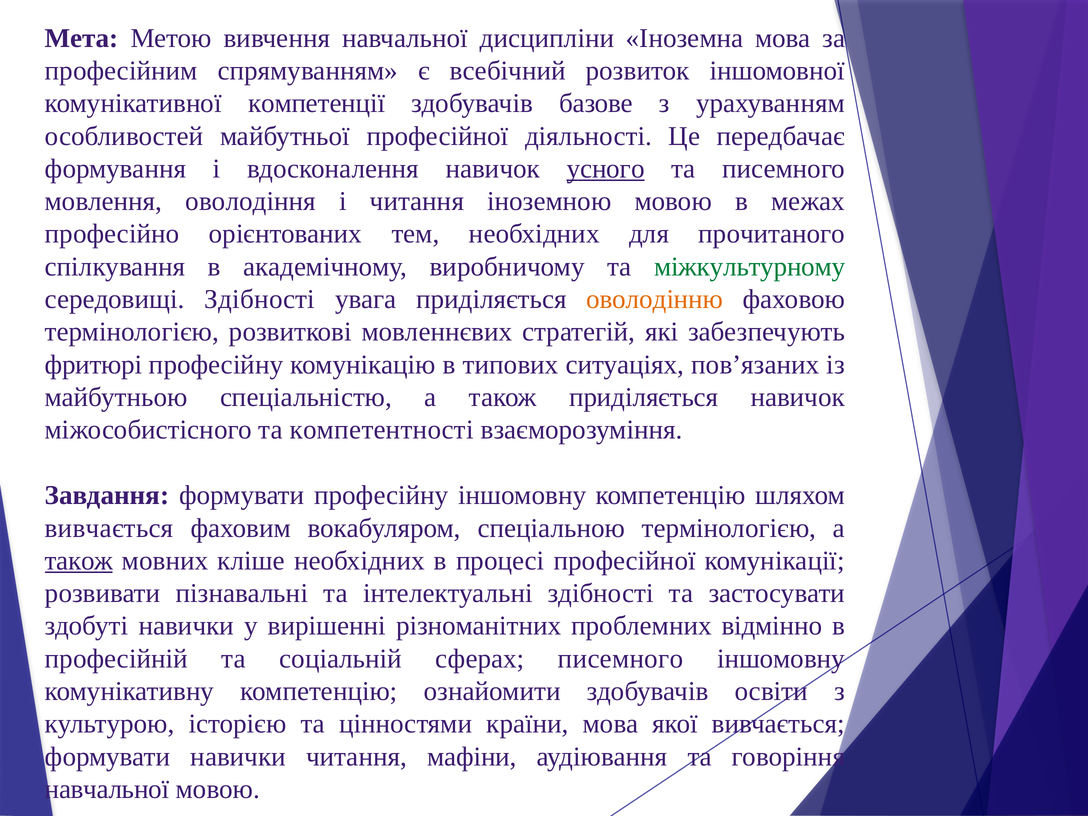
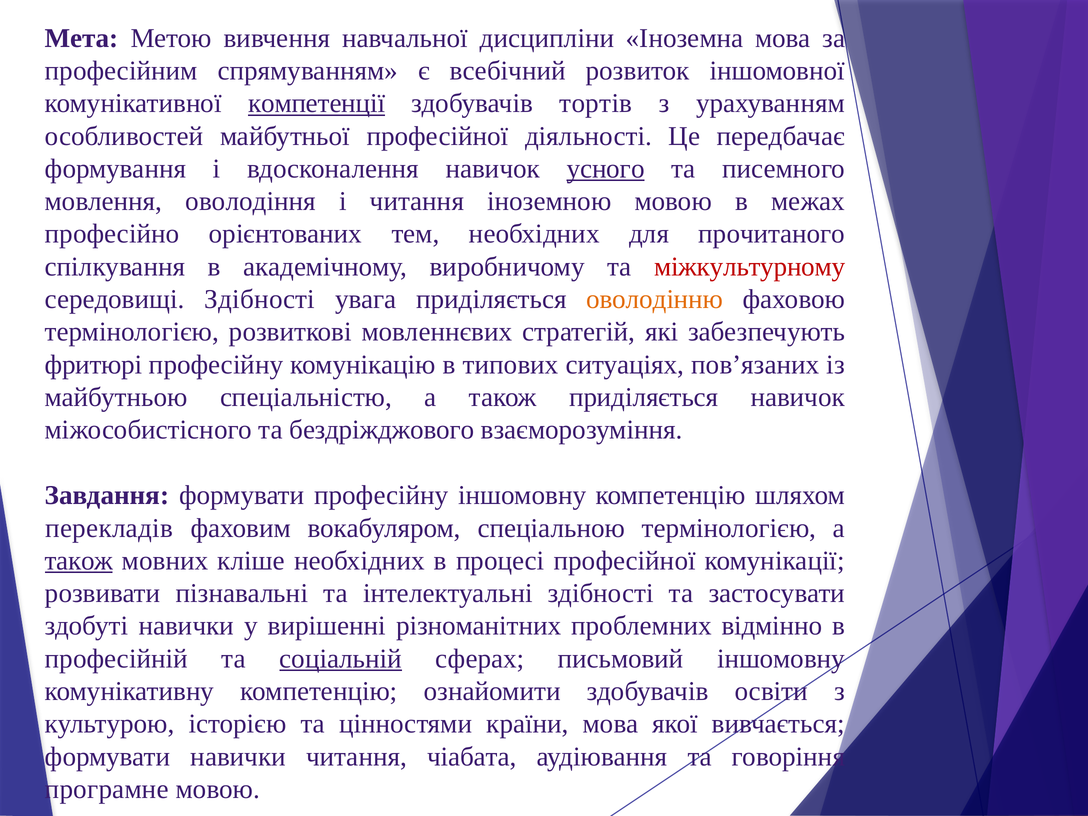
компетенції underline: none -> present (317, 103)
базове: базове -> тортів (596, 103)
міжкультурному colour: green -> red (750, 267)
компетентності: компетентності -> бездріжджового (382, 430)
вивчається: вивчається -> перекладів (109, 528)
соціальній underline: none -> present (341, 659)
сферах писемного: писемного -> письмовий (621, 659)
мафіни: мафіни -> чіабата (472, 757)
навчальної: навчальної -> програмне (107, 789)
